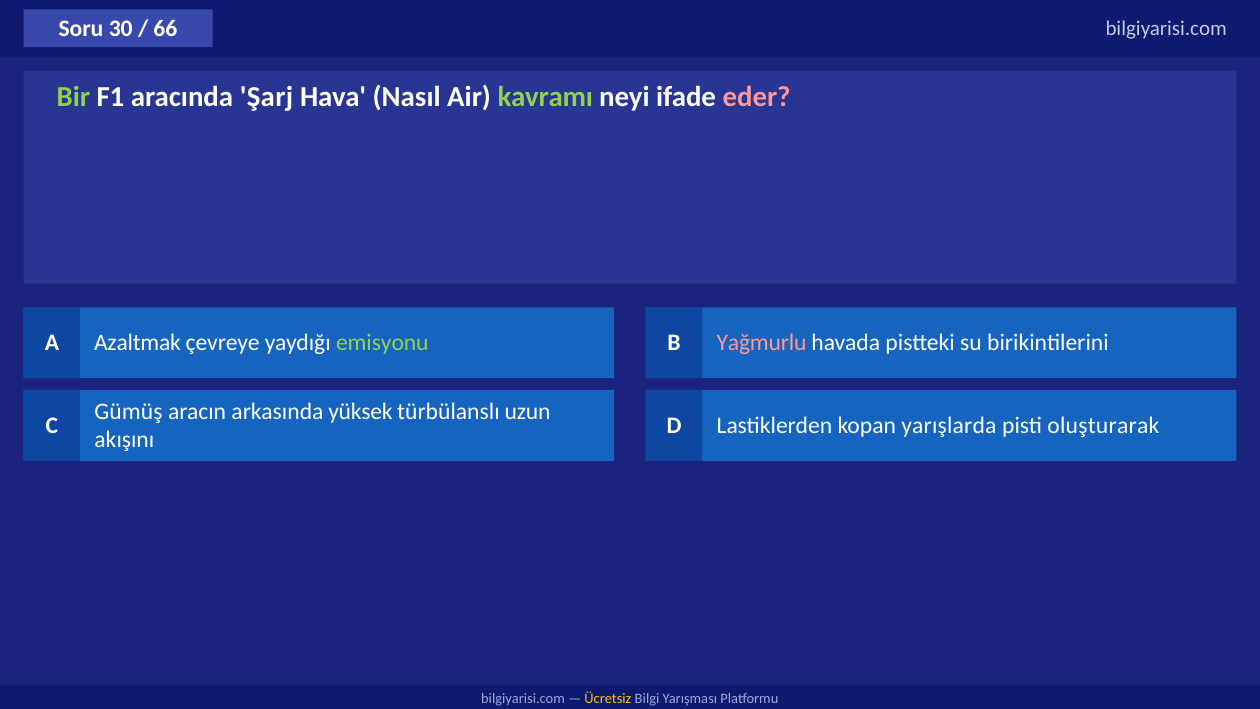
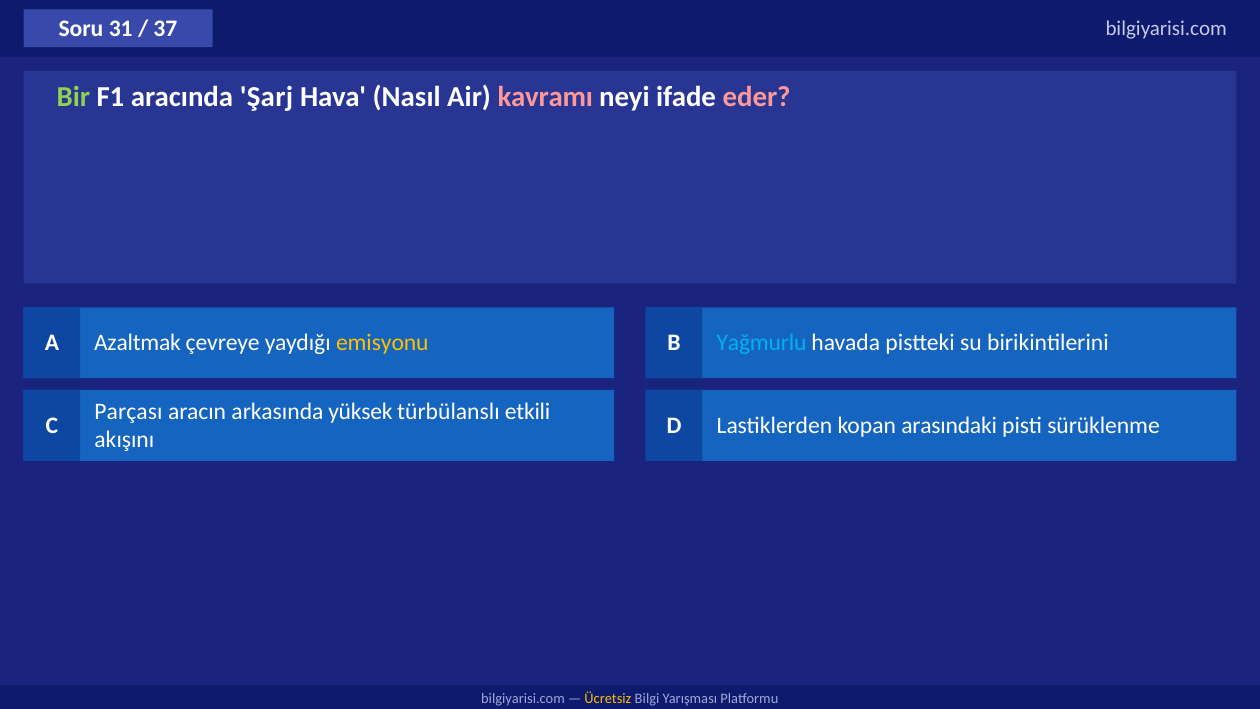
30: 30 -> 31 (121, 29)
66: 66 -> 37 (165, 29)
kavramı colour: light green -> pink (545, 97)
emisyonu colour: light green -> yellow (382, 343)
Yağmurlu colour: pink -> light blue (762, 343)
Gümüş: Gümüş -> Parçası (129, 411)
uzun: uzun -> etkili (528, 411)
yarışlarda: yarışlarda -> arasındaki (949, 426)
oluşturarak: oluşturarak -> sürüklenme (1104, 426)
